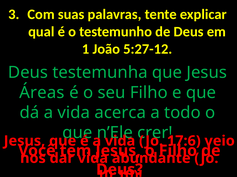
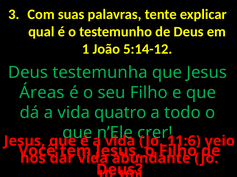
5:27-12: 5:27-12 -> 5:14-12 (148, 49)
acerca: acerca -> quatro (120, 113)
17:6: 17:6 -> 11:6 (184, 141)
